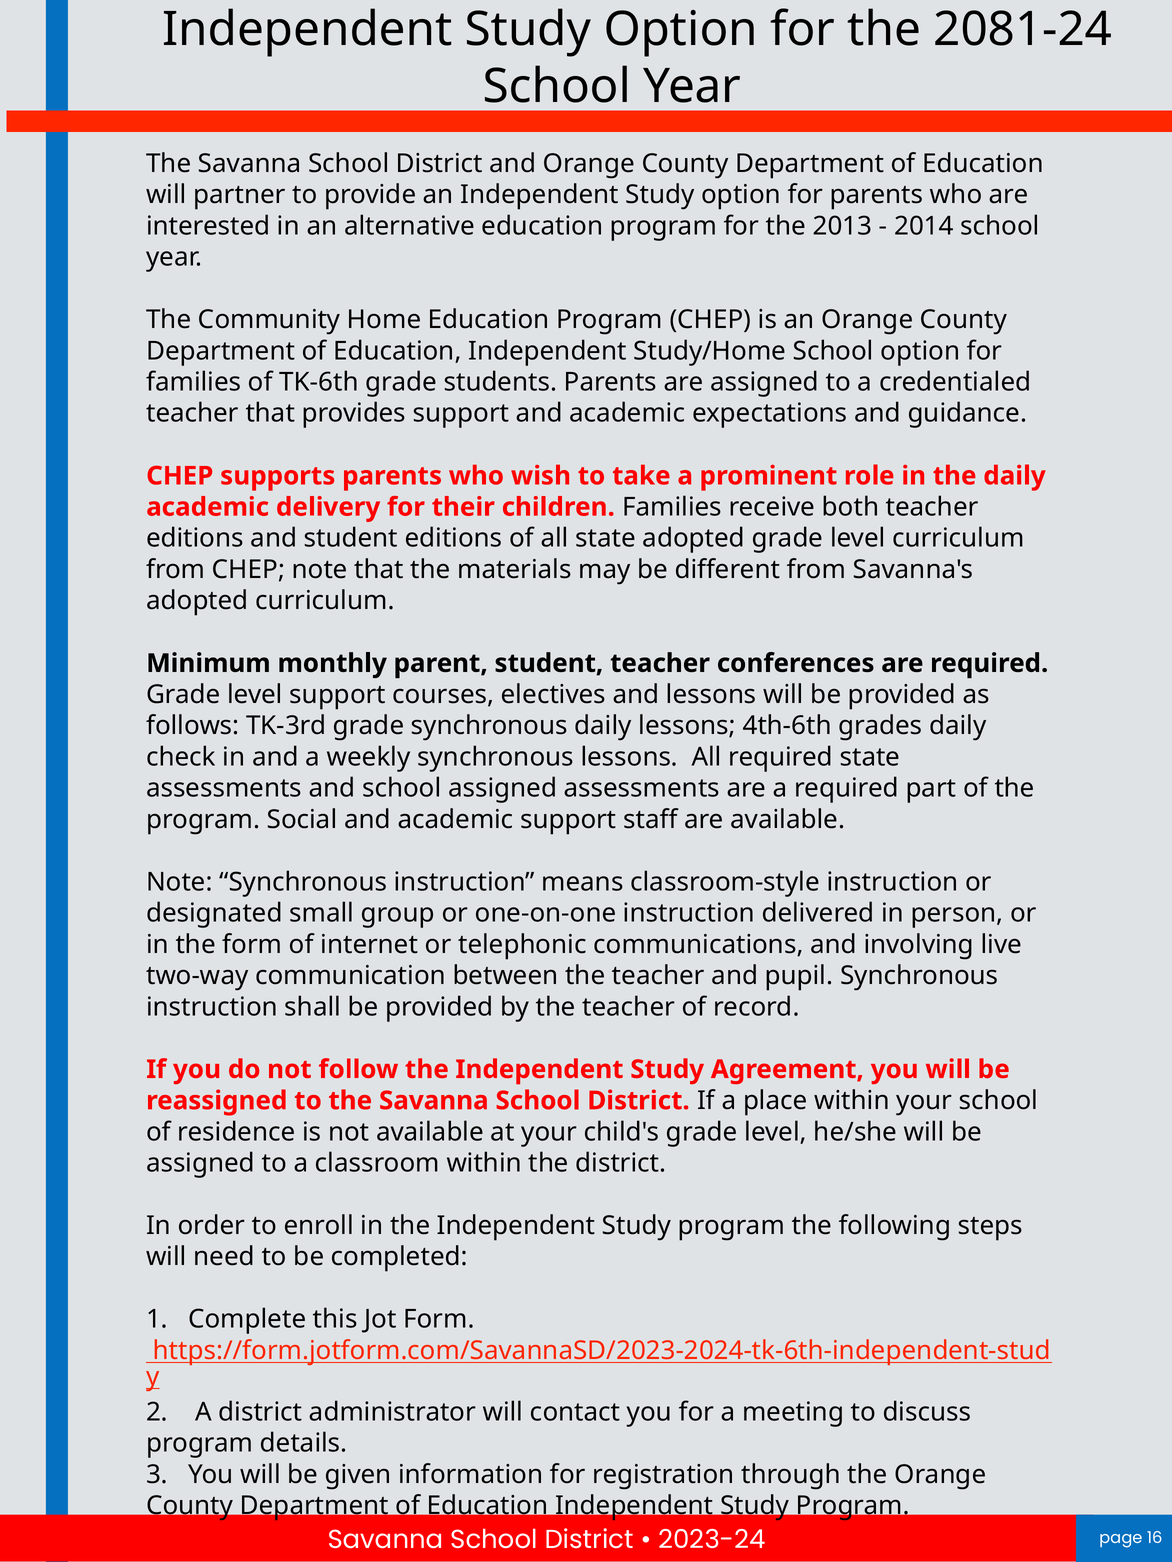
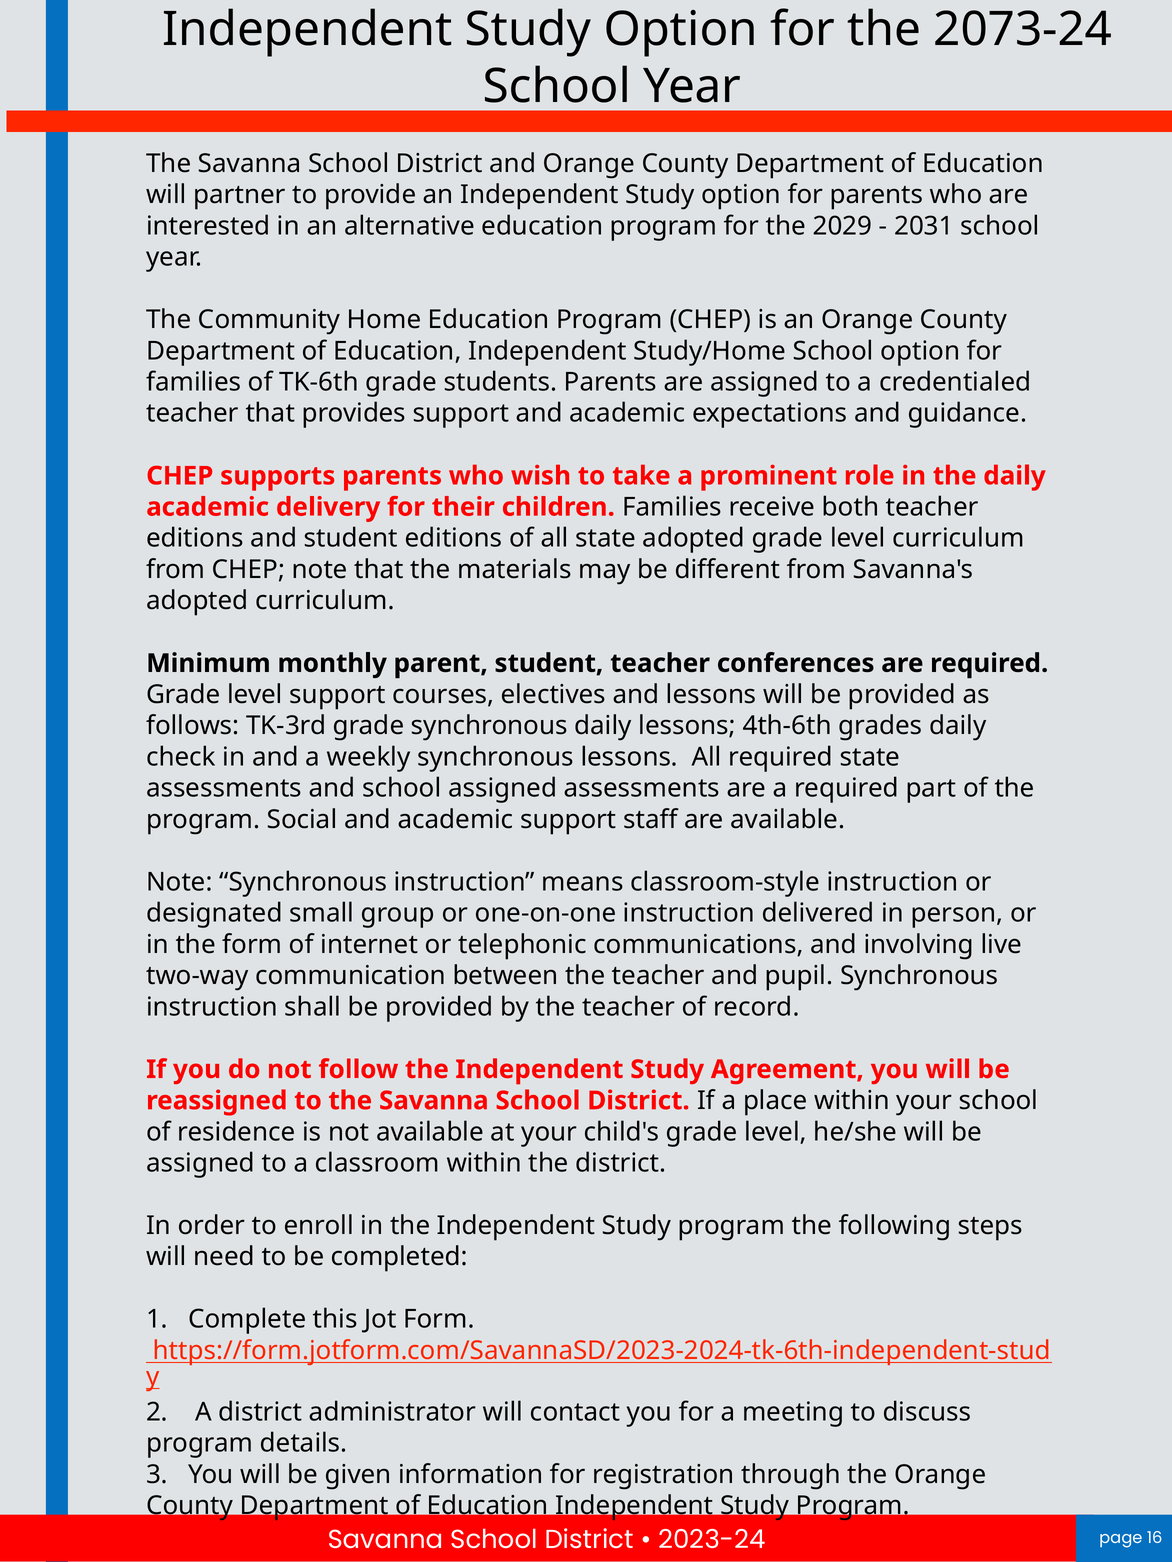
2081-24: 2081-24 -> 2073-24 (1023, 29)
2013: 2013 -> 2029 (843, 226)
2014: 2014 -> 2031 (924, 226)
